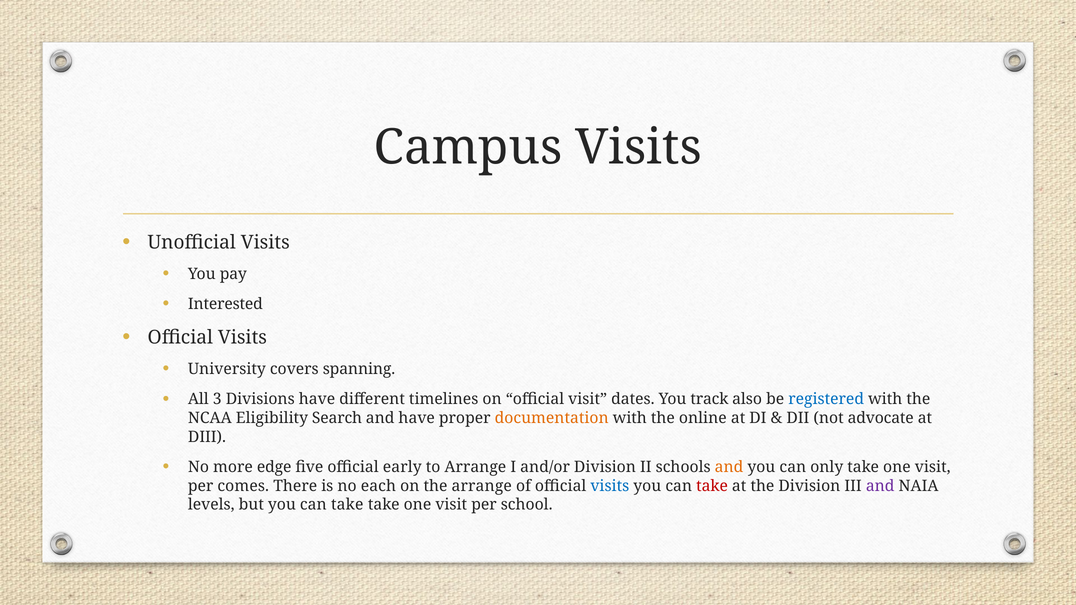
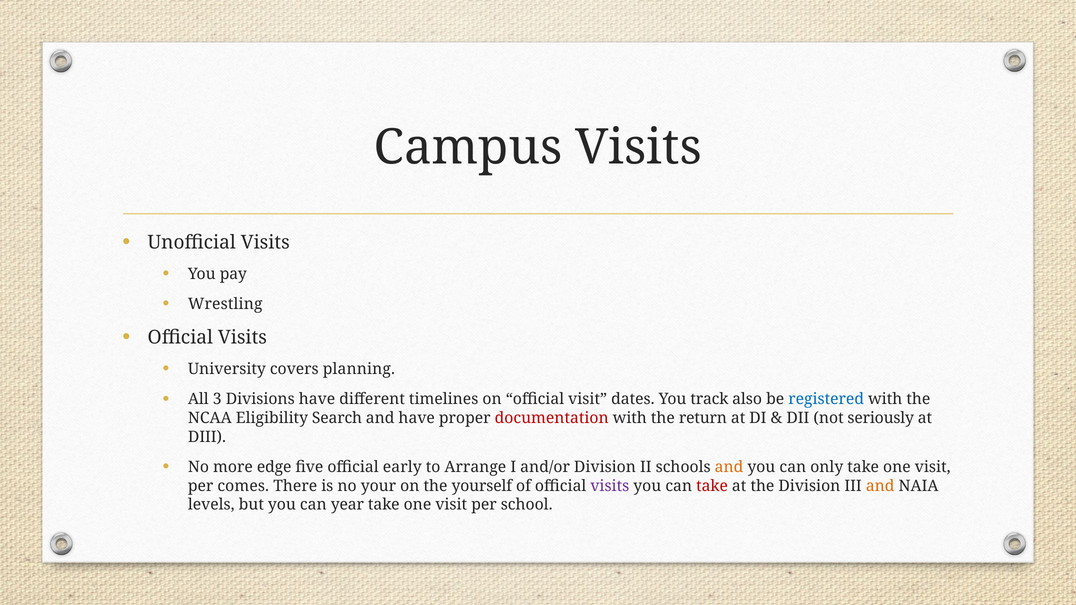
Interested: Interested -> Wrestling (225, 304)
spanning: spanning -> planning (359, 369)
documentation colour: orange -> red (552, 418)
online: online -> return (703, 418)
advocate: advocate -> seriously (881, 418)
each: each -> your (378, 486)
the arrange: arrange -> yourself (482, 486)
visits colour: blue -> purple (610, 486)
and colour: purple -> orange (880, 486)
but you can take: take -> year (347, 505)
